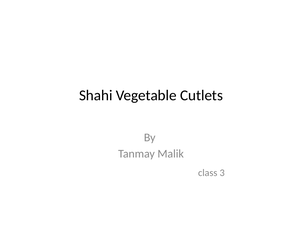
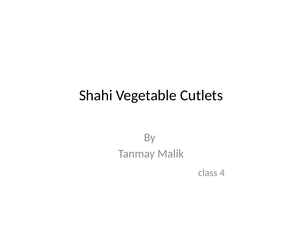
3: 3 -> 4 (222, 173)
